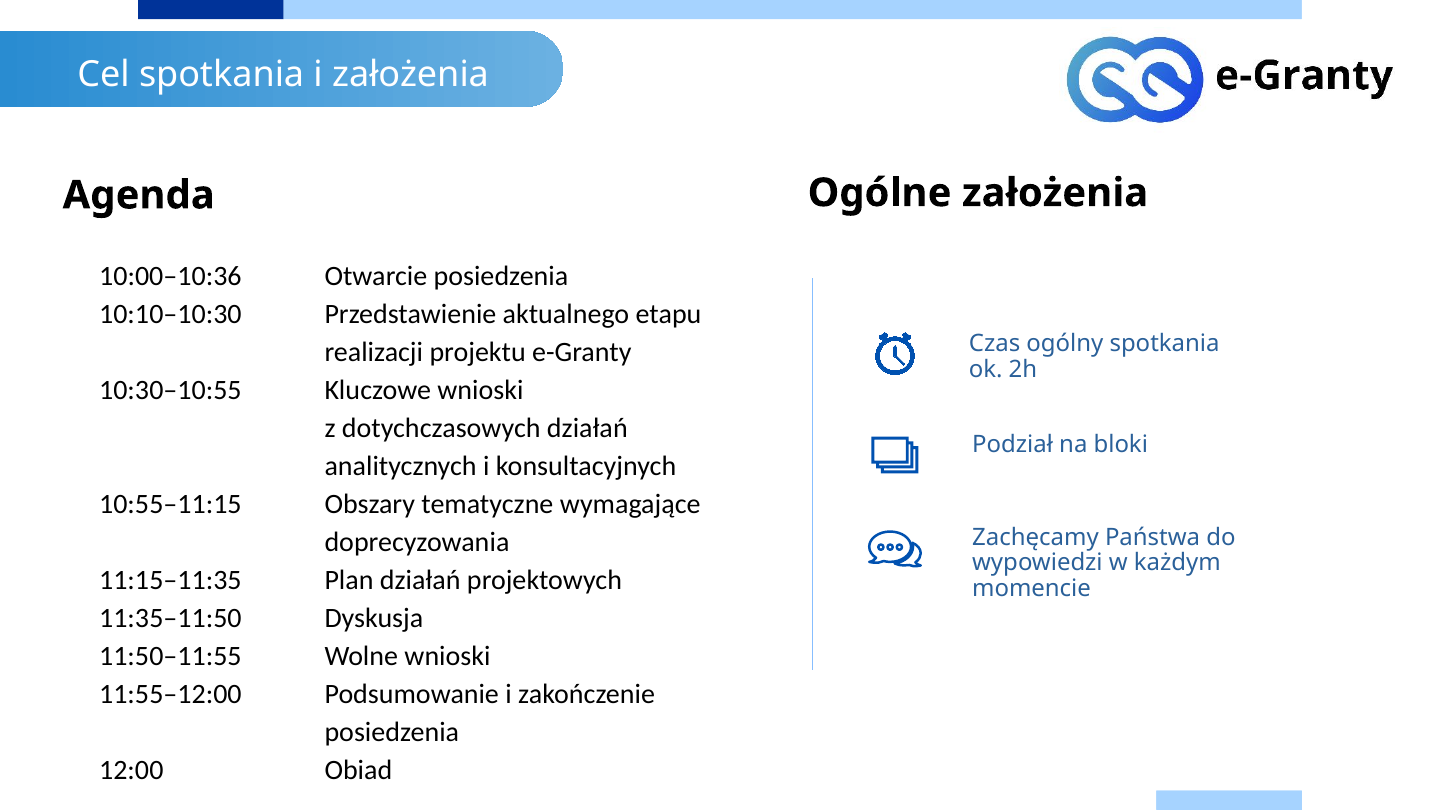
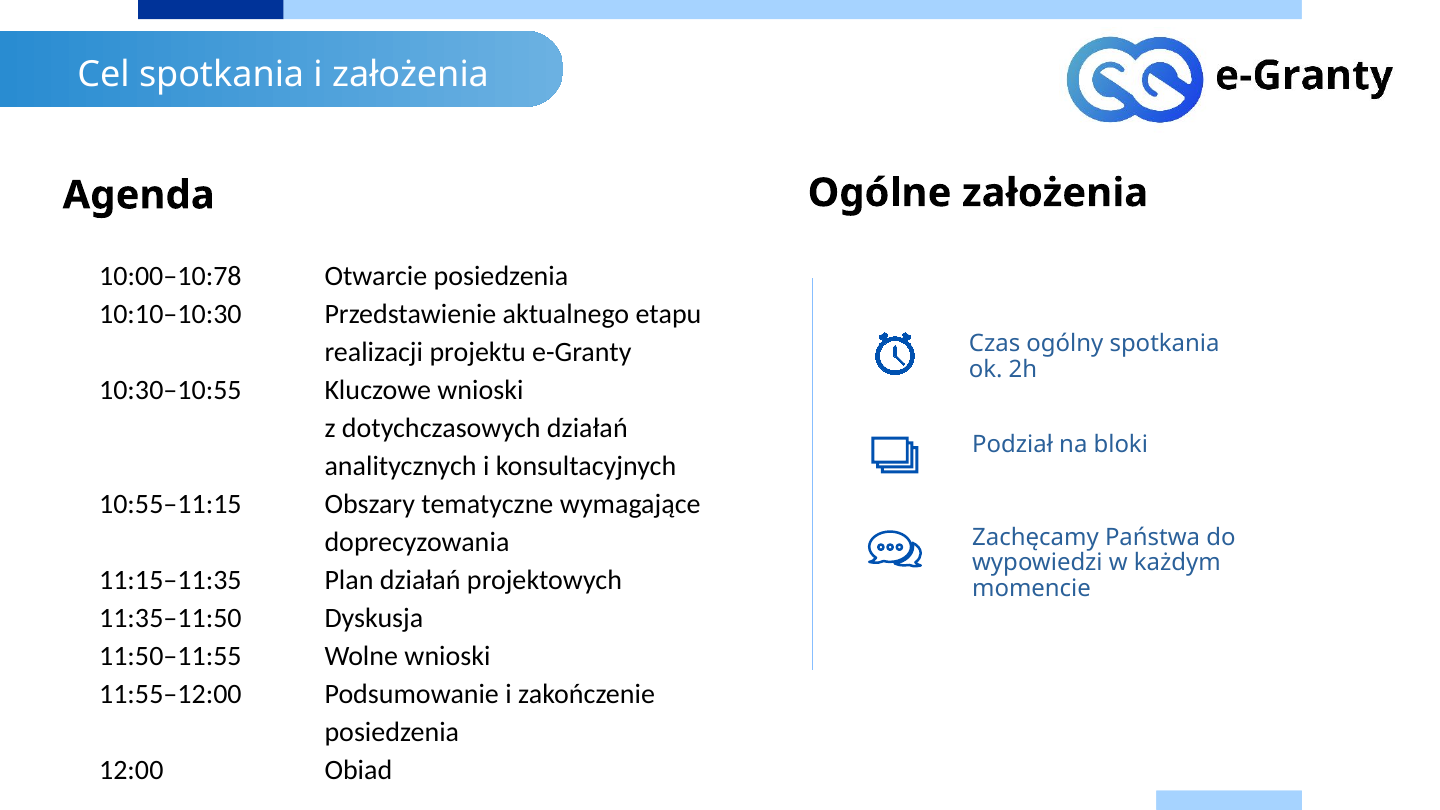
10:00–10:36: 10:00–10:36 -> 10:00–10:78 (170, 276)
